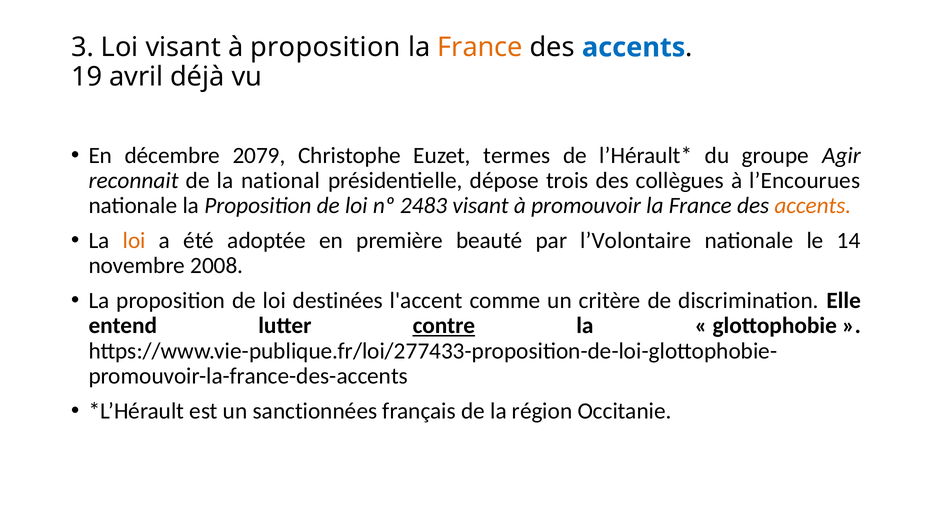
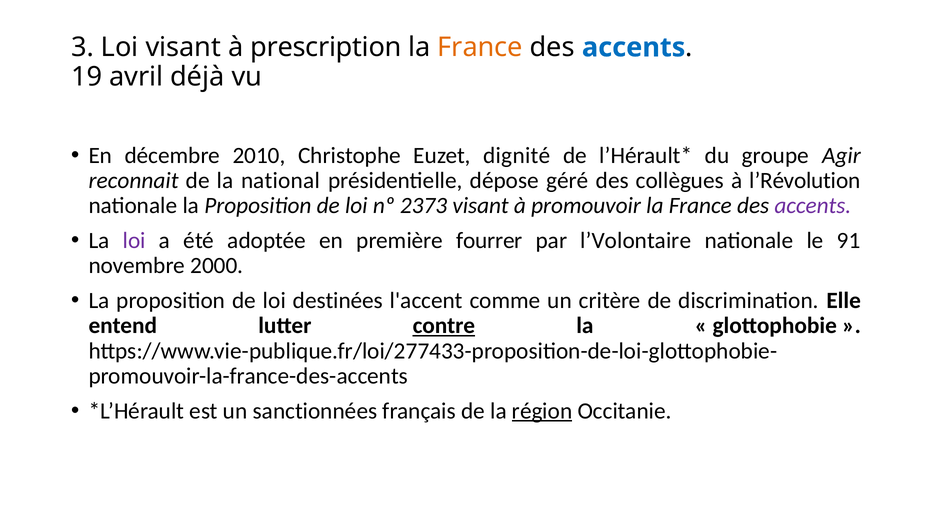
à proposition: proposition -> prescription (326, 47)
2079: 2079 -> 2010 (259, 155)
termes: termes -> dignité (517, 155)
trois: trois -> géré (567, 181)
l’Encourues: l’Encourues -> l’Révolution (805, 181)
2483: 2483 -> 2373 (424, 206)
accents colour: orange -> purple (813, 206)
loi colour: orange -> purple (134, 241)
beauté: beauté -> fourrer (489, 241)
14: 14 -> 91 (849, 241)
2008: 2008 -> 2000 (217, 266)
région underline: none -> present (542, 411)
